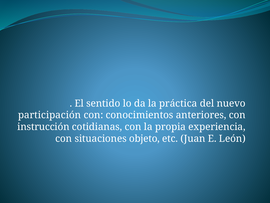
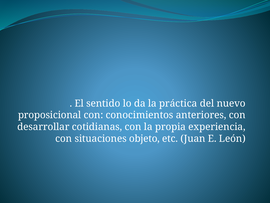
participación: participación -> proposicional (50, 115)
instrucción: instrucción -> desarrollar (43, 127)
